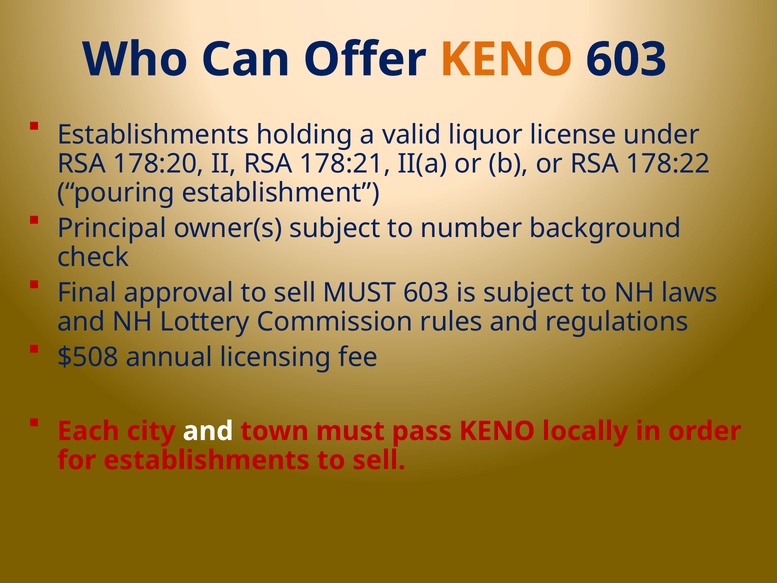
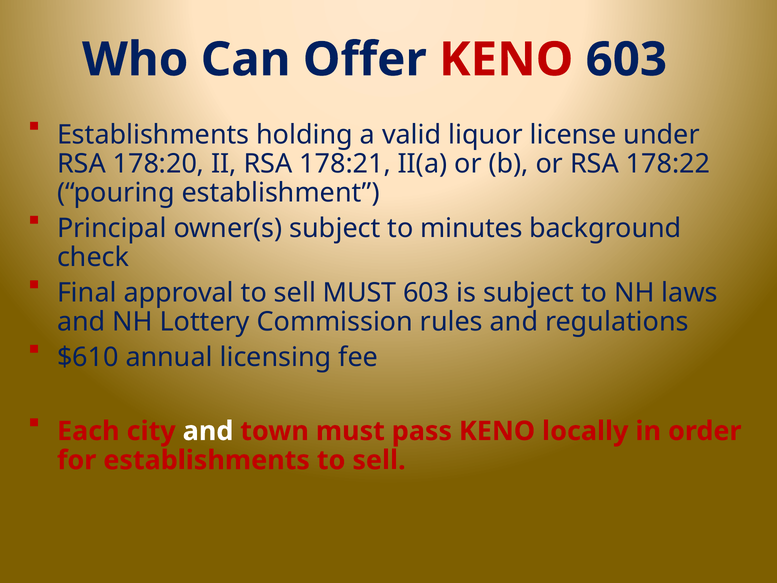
KENO colour: orange -> red (506, 60)
number: number -> minutes (471, 228)
$508: $508 -> $610 (88, 357)
